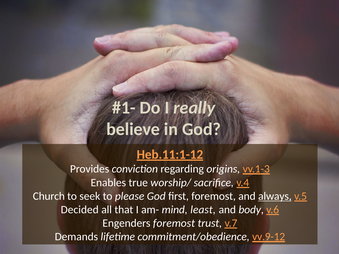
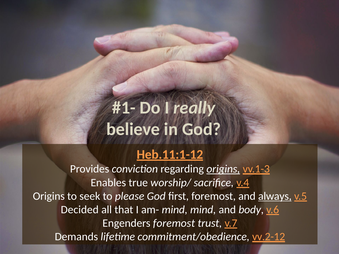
origins underline: none -> present (223, 169)
Church: Church -> Origins (49, 196)
mind least: least -> mind (203, 210)
vv.9-12: vv.9-12 -> vv.2-12 (269, 237)
